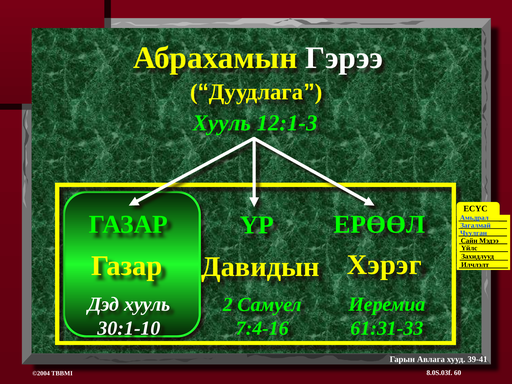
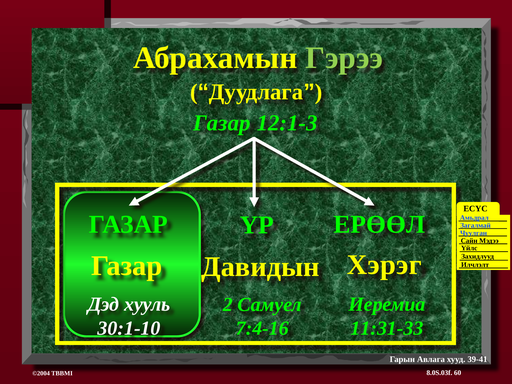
Гэрээ colour: white -> light green (344, 58)
Хууль: Хууль -> Газар (222, 123)
61:31-33: 61:31-33 -> 11:31-33 (387, 328)
